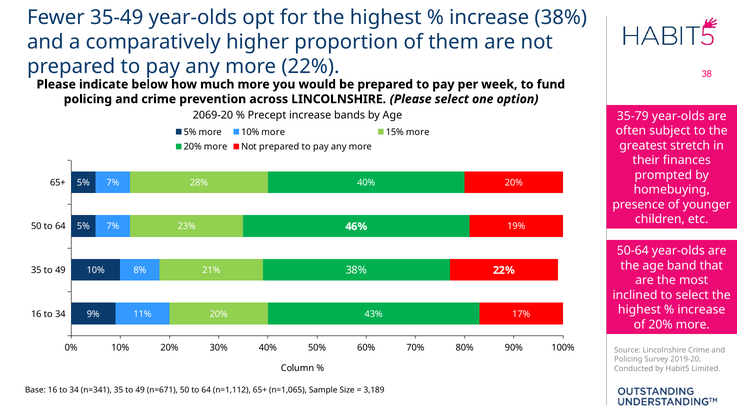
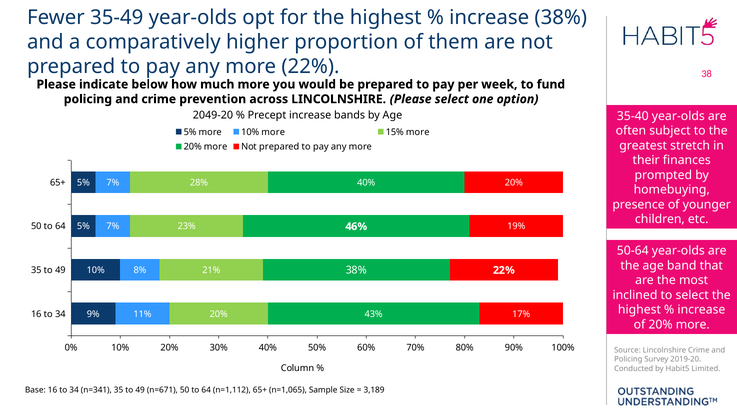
2069-20: 2069-20 -> 2049-20 (213, 115)
35-79: 35-79 -> 35-40 (633, 116)
